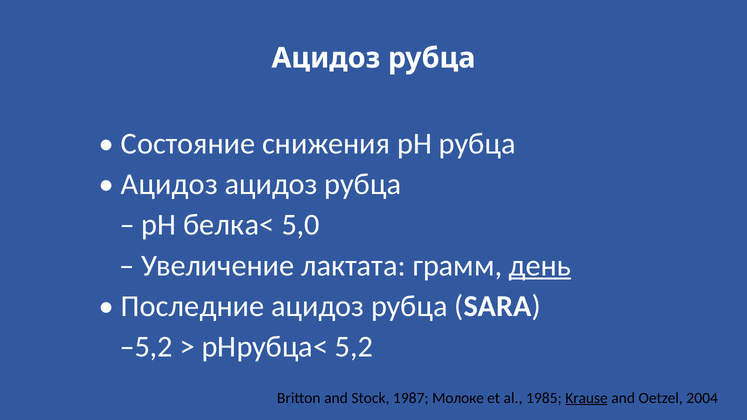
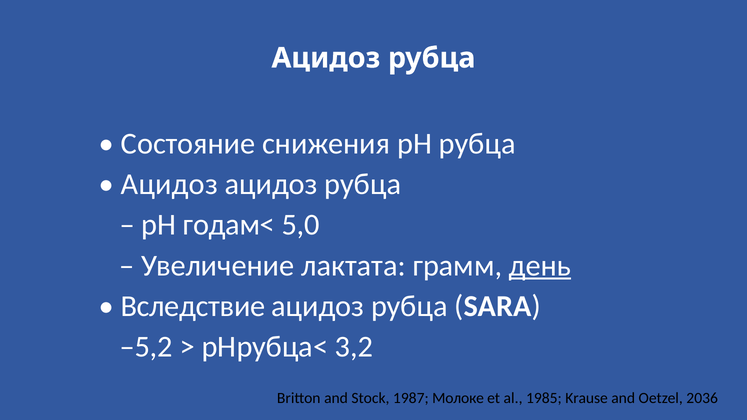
белка<: белка< -> годам< (229, 225)
Последние: Последние -> Вследствие (193, 306)
5,2: 5,2 -> 3,2 (354, 347)
Krause underline: present -> none (587, 398)
2004: 2004 -> 2036 (702, 398)
